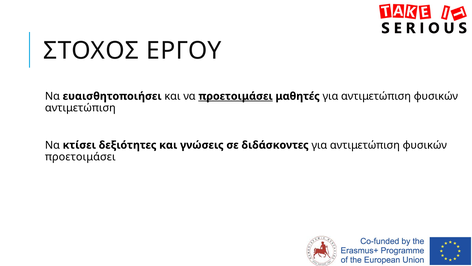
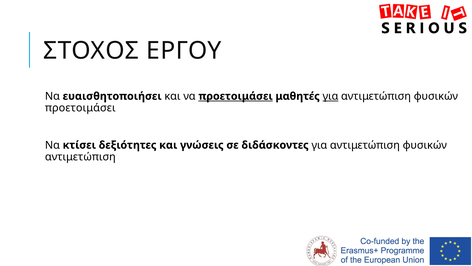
για underline: none -> present (330, 96)
αντιμετώπιση: αντιμετώπιση -> προετοιμάσει (80, 108)
προετοιμάσει: προετοιμάσει -> αντιμετώπιση (80, 157)
